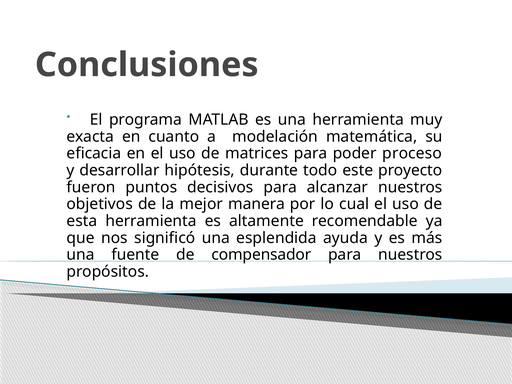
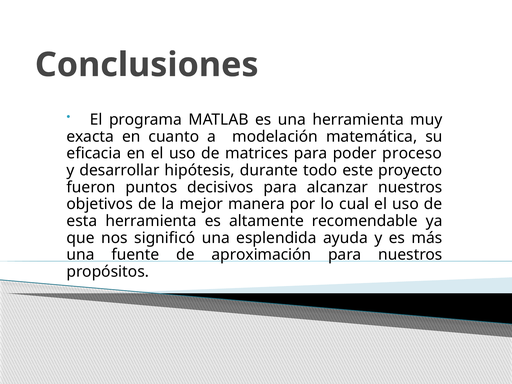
compensador: compensador -> aproximación (261, 255)
